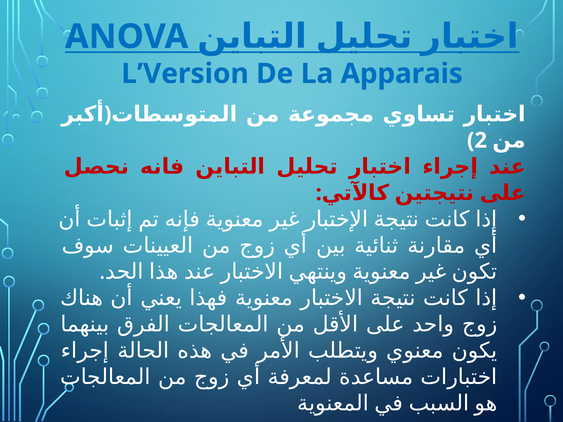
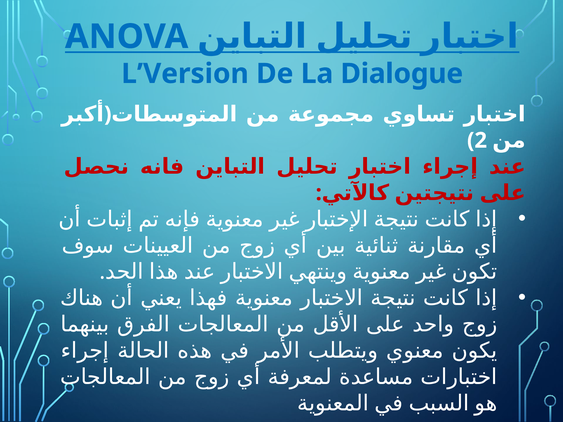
Apparais: Apparais -> Dialogue (402, 74)
